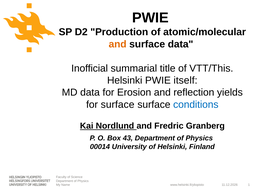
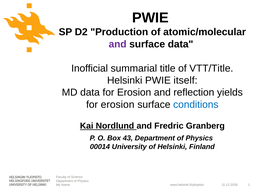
and colour: orange -> purple (118, 44)
VTT/This: VTT/This -> VTT/Title (211, 68)
surface: surface -> erosion (118, 105)
